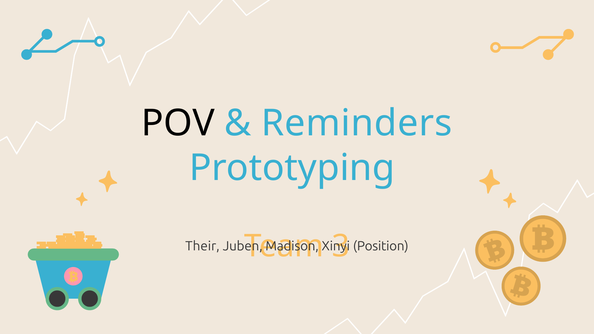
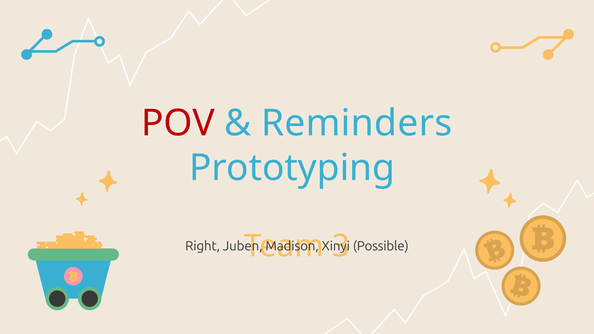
POV colour: black -> red (178, 123)
Their: Their -> Right (203, 246)
Position: Position -> Possible (381, 246)
